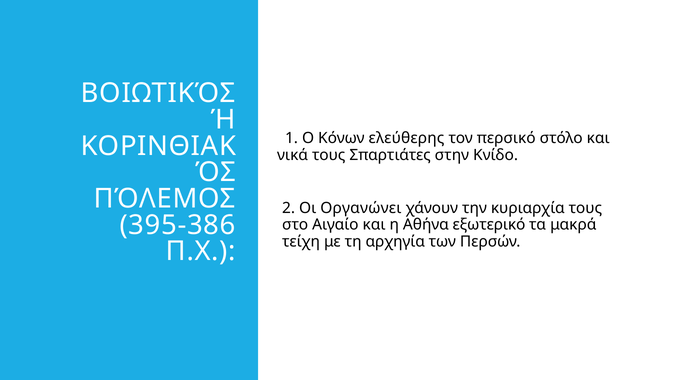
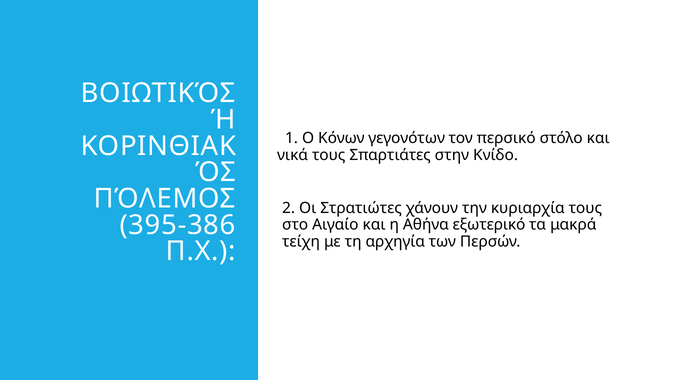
ελεύθερης: ελεύθερης -> γεγονότων (407, 138)
Οργανώνει: Οργανώνει -> Στρατιώτες (361, 208)
